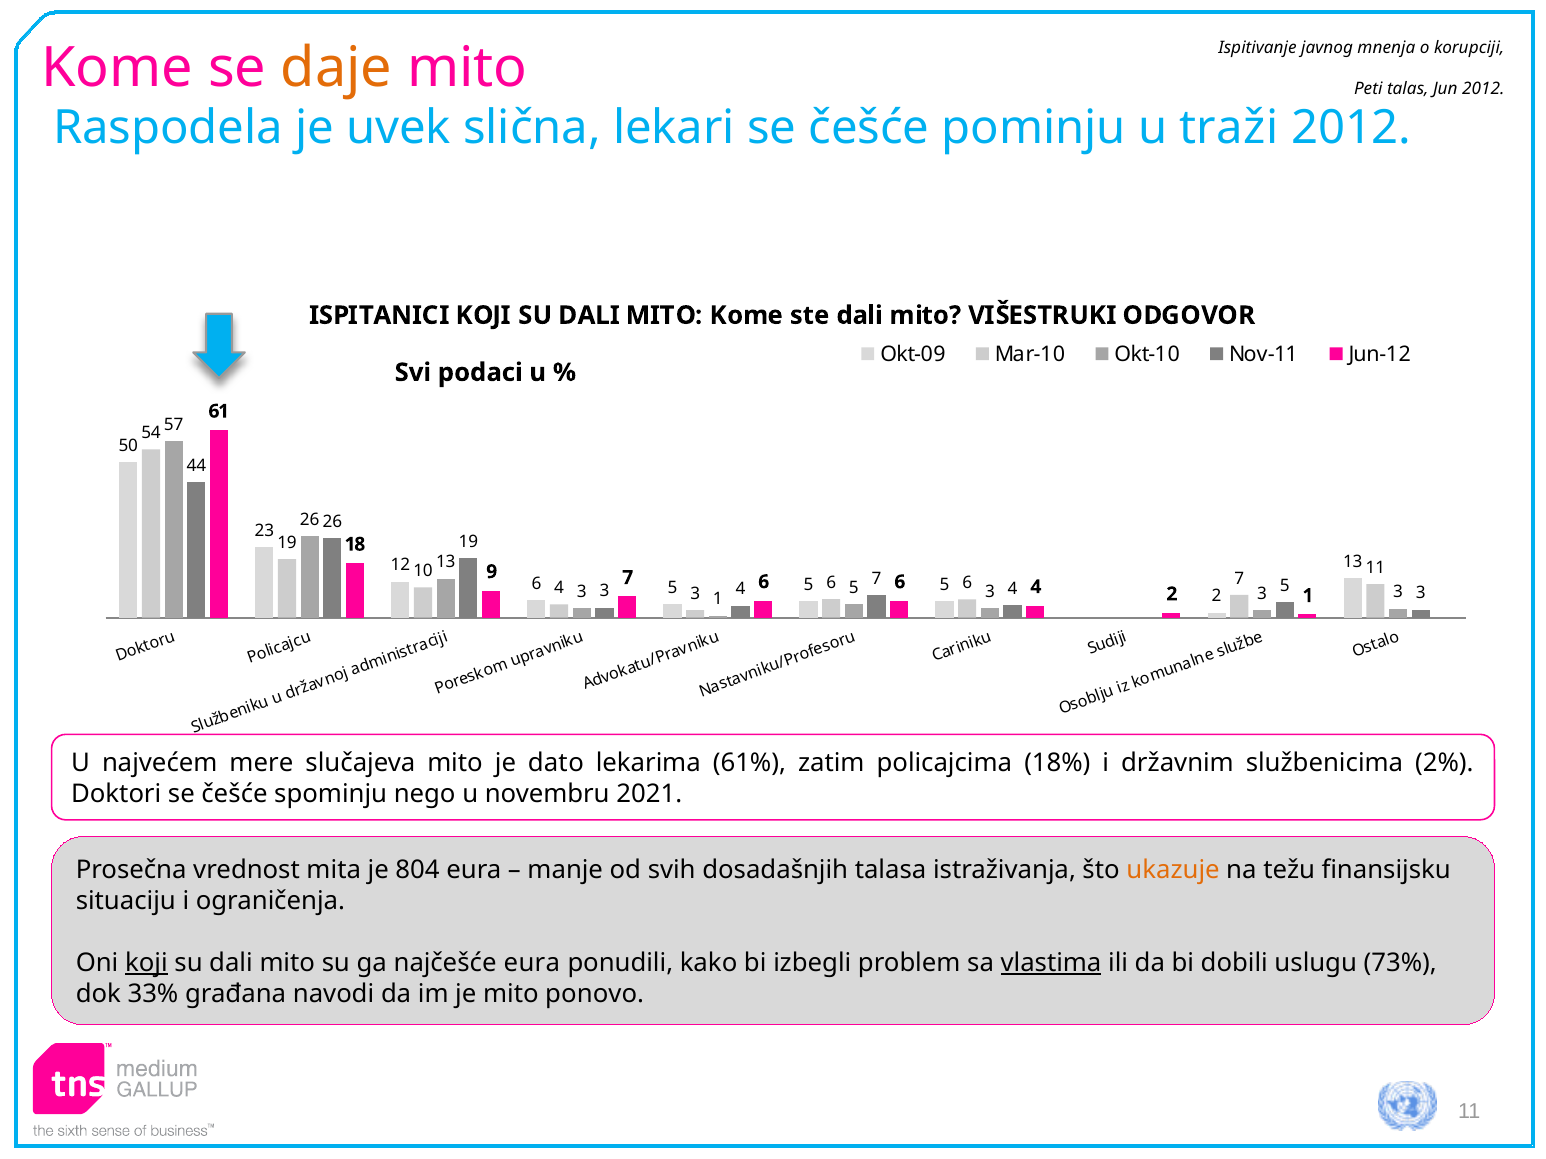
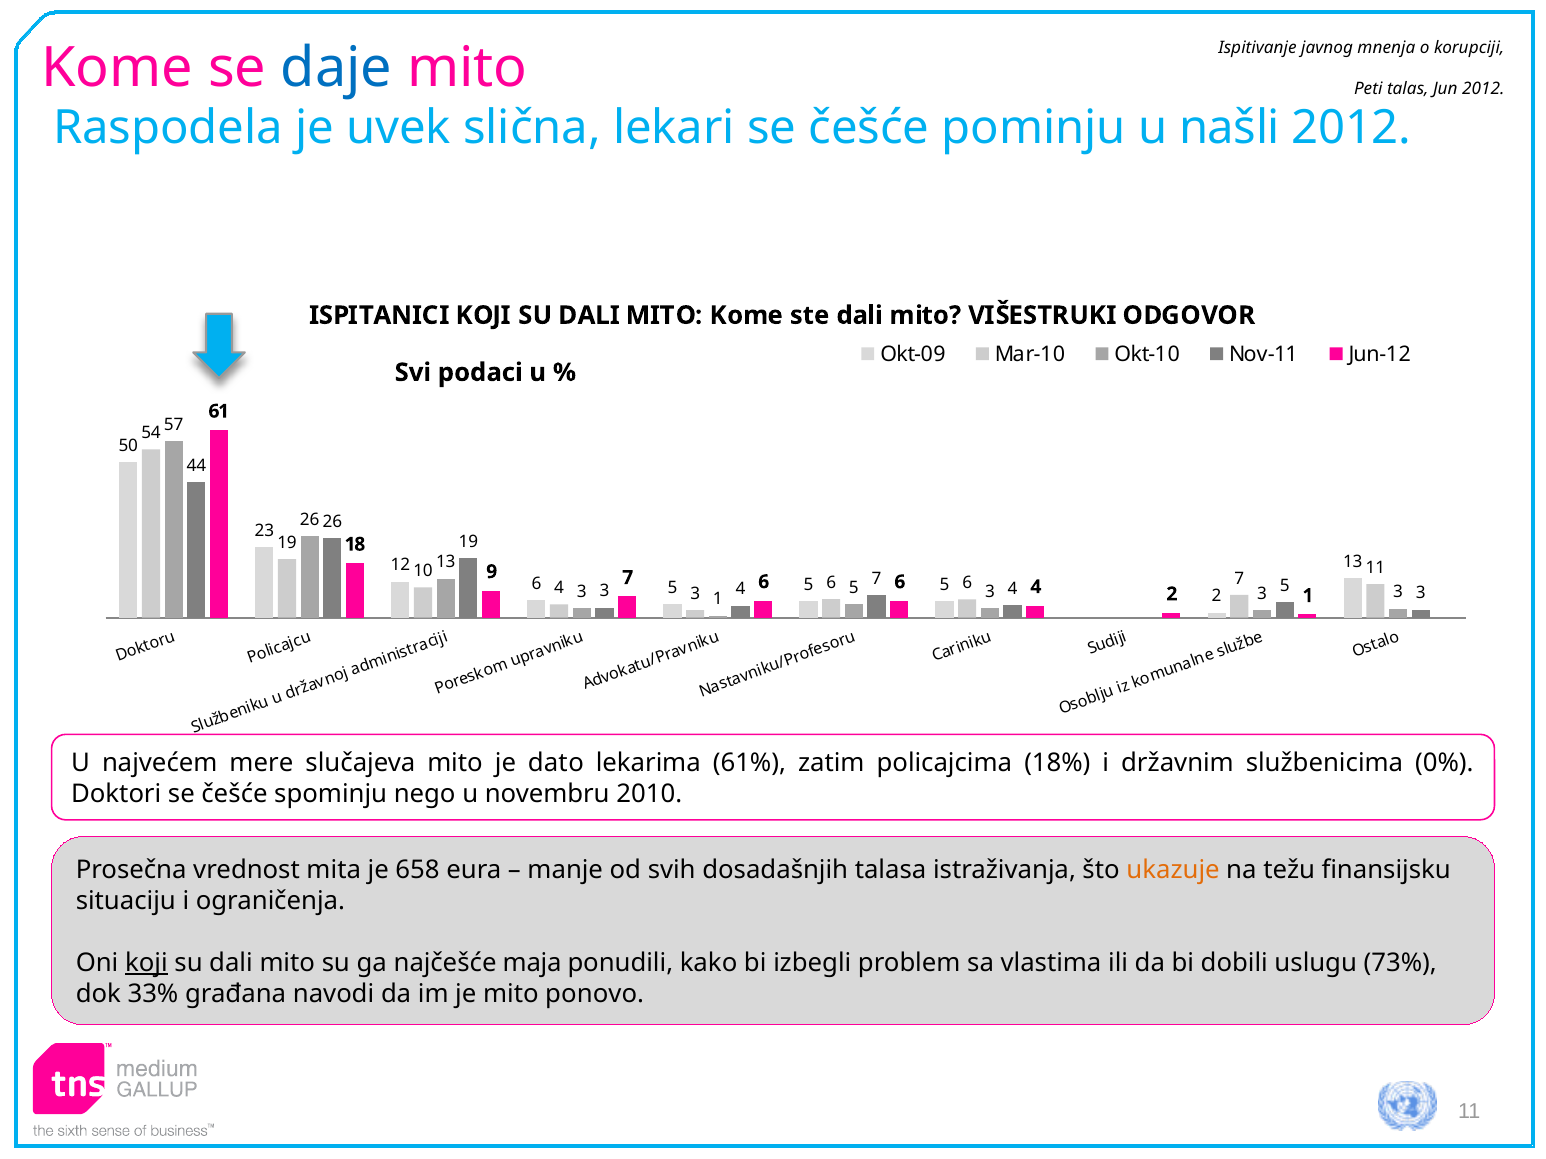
daje colour: orange -> blue (337, 68)
traži: traži -> našli (1230, 128)
2%: 2% -> 0% (1444, 764)
2021: 2021 -> 2010 (649, 795)
804: 804 -> 658 (417, 871)
najčešće eura: eura -> maja (532, 964)
vlastima underline: present -> none (1051, 964)
